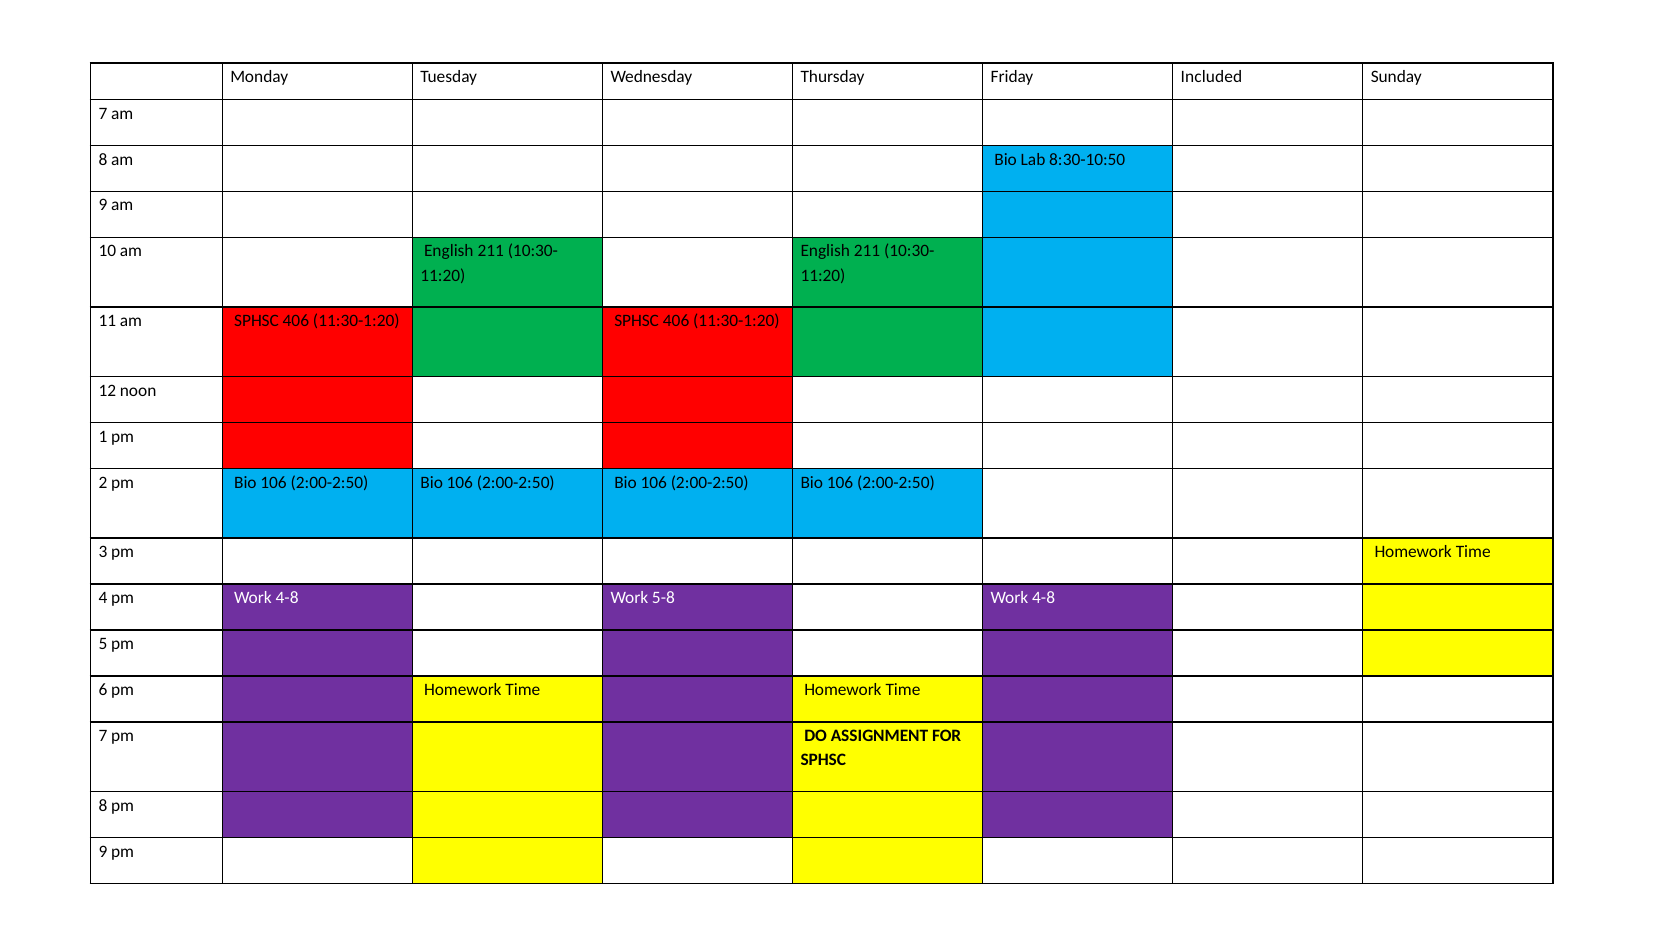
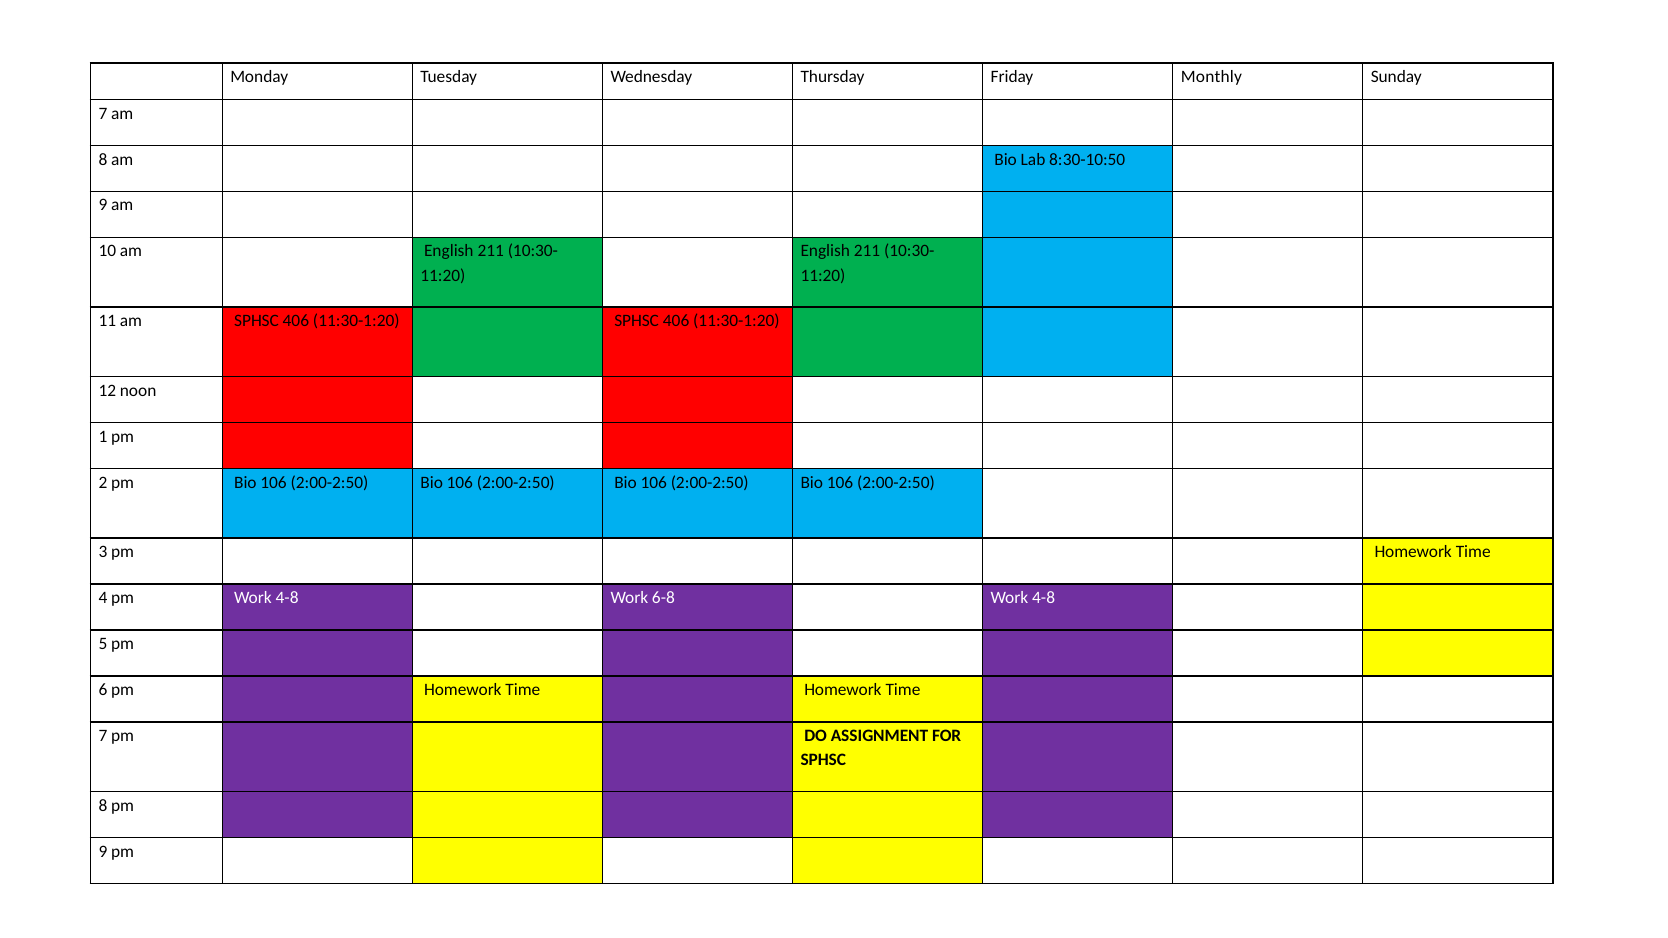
Included: Included -> Monthly (1211, 77)
5-8: 5-8 -> 6-8 (663, 598)
